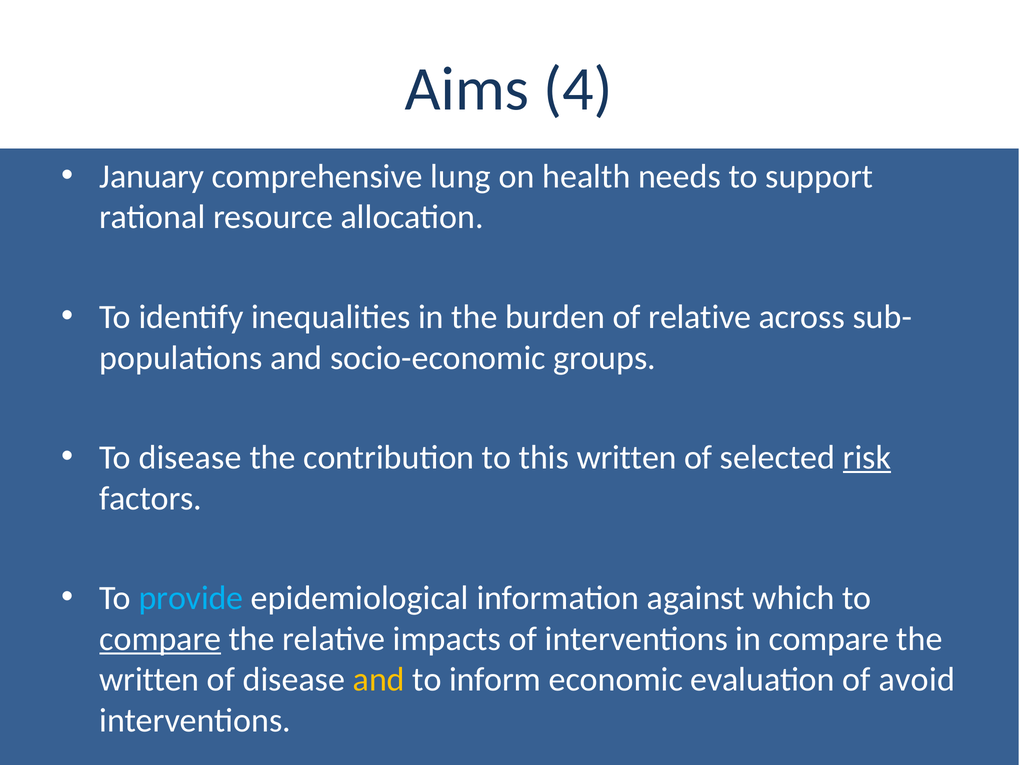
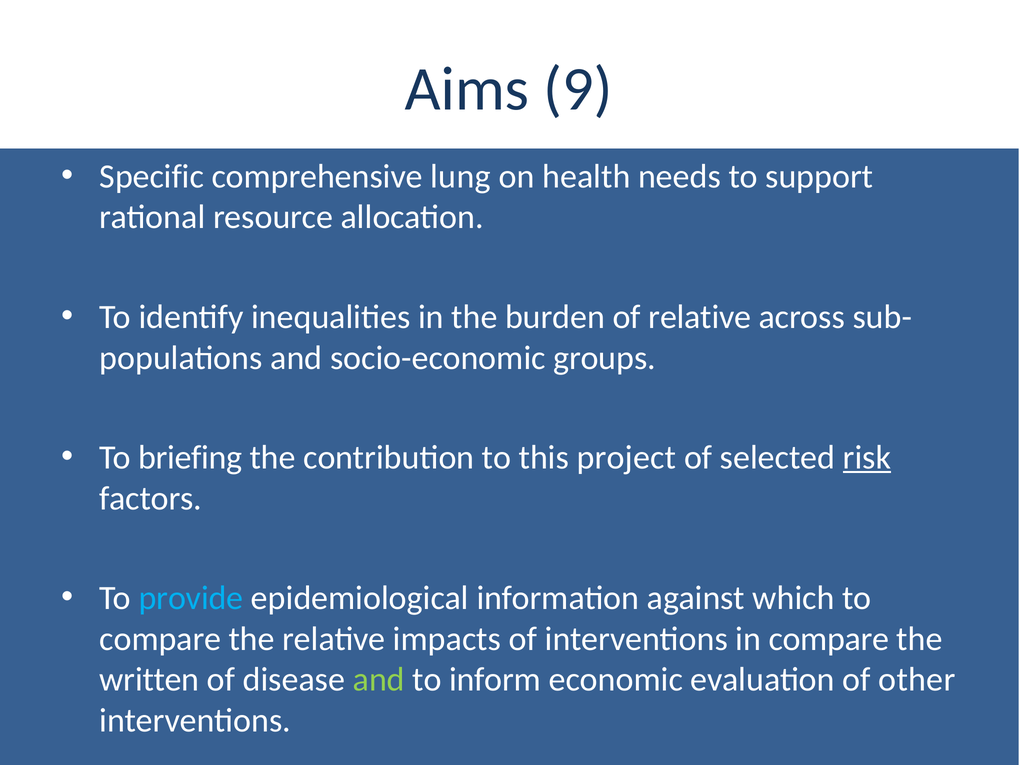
4: 4 -> 9 (578, 89)
January: January -> Specific (152, 176)
To disease: disease -> briefing (190, 458)
this written: written -> project (626, 458)
compare underline: present -> none (160, 639)
and colour: yellow -> light green (379, 680)
avoid: avoid -> other (917, 680)
